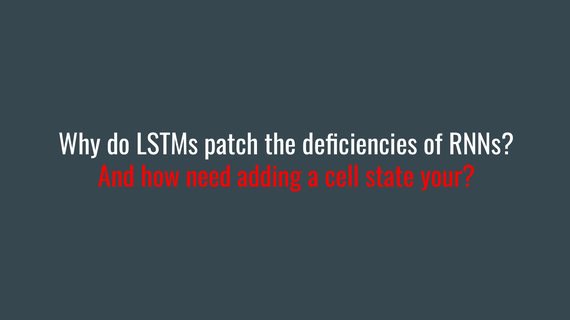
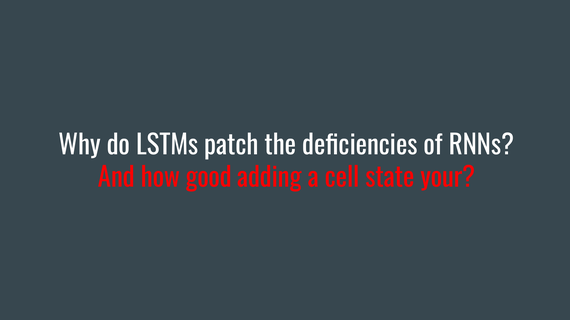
need: need -> good (209, 178)
